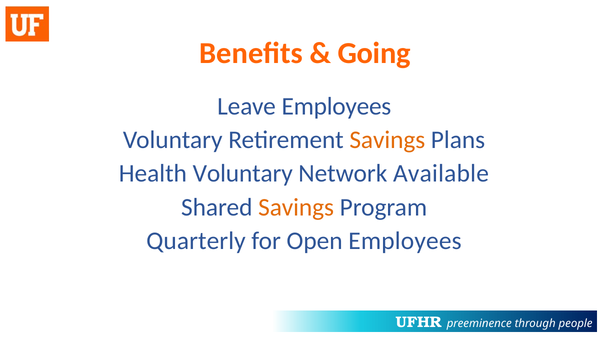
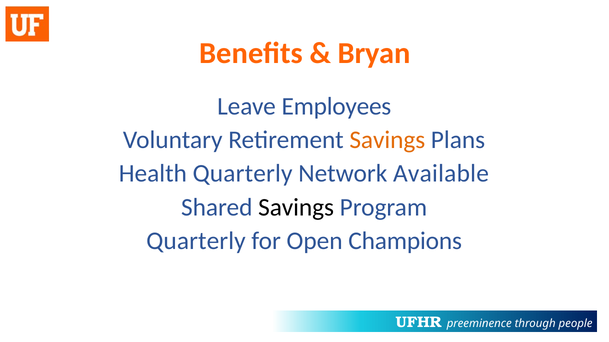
Going: Going -> Bryan (374, 53)
Health Voluntary: Voluntary -> Quarterly (243, 174)
Savings colour: orange -> black (296, 208)
Open Employees: Employees -> Champions (405, 241)
